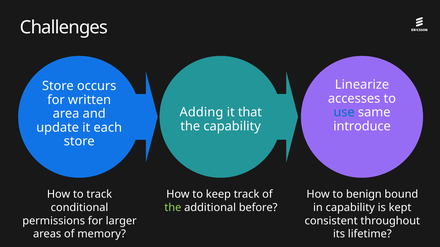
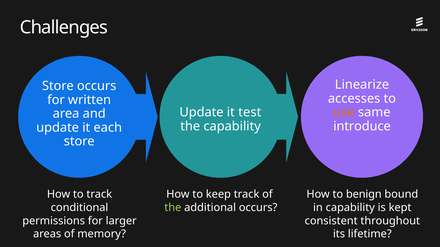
Adding: Adding -> Update (202, 113)
that: that -> test (250, 113)
use colour: blue -> orange (344, 113)
additional before: before -> occurs (258, 208)
